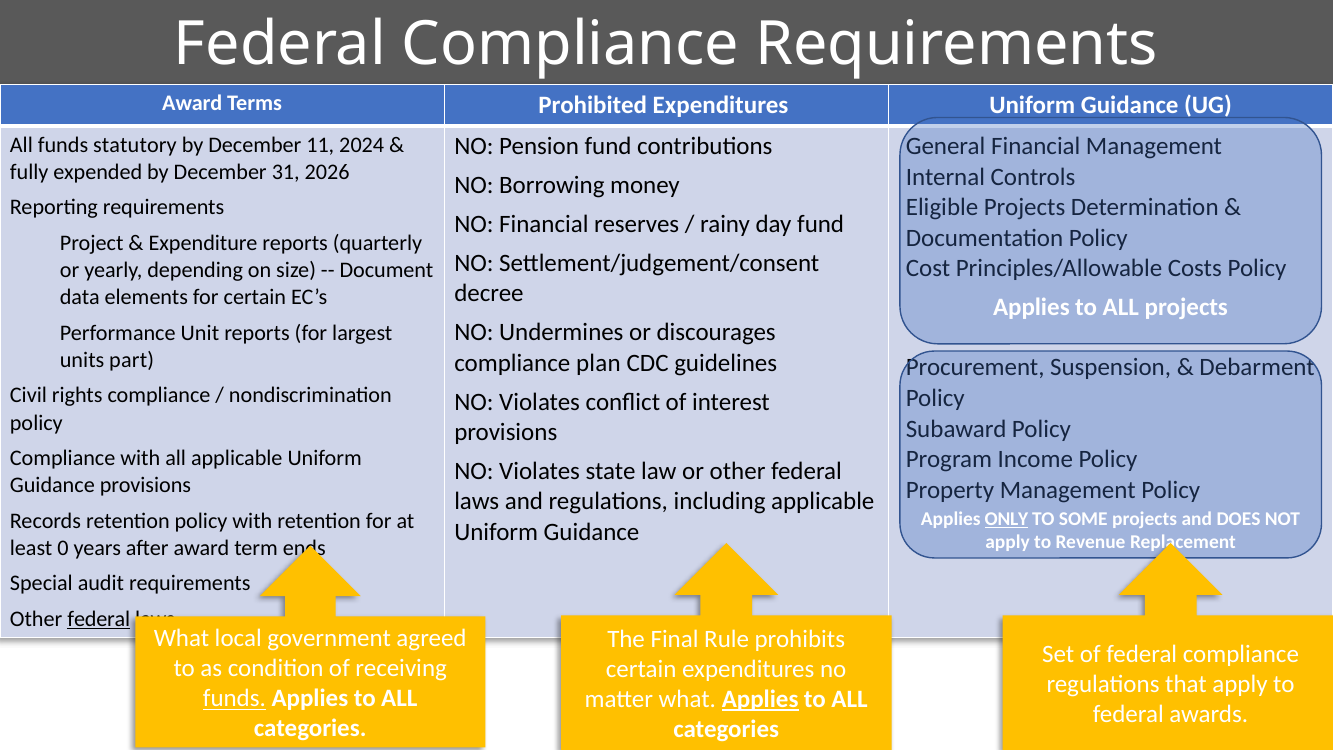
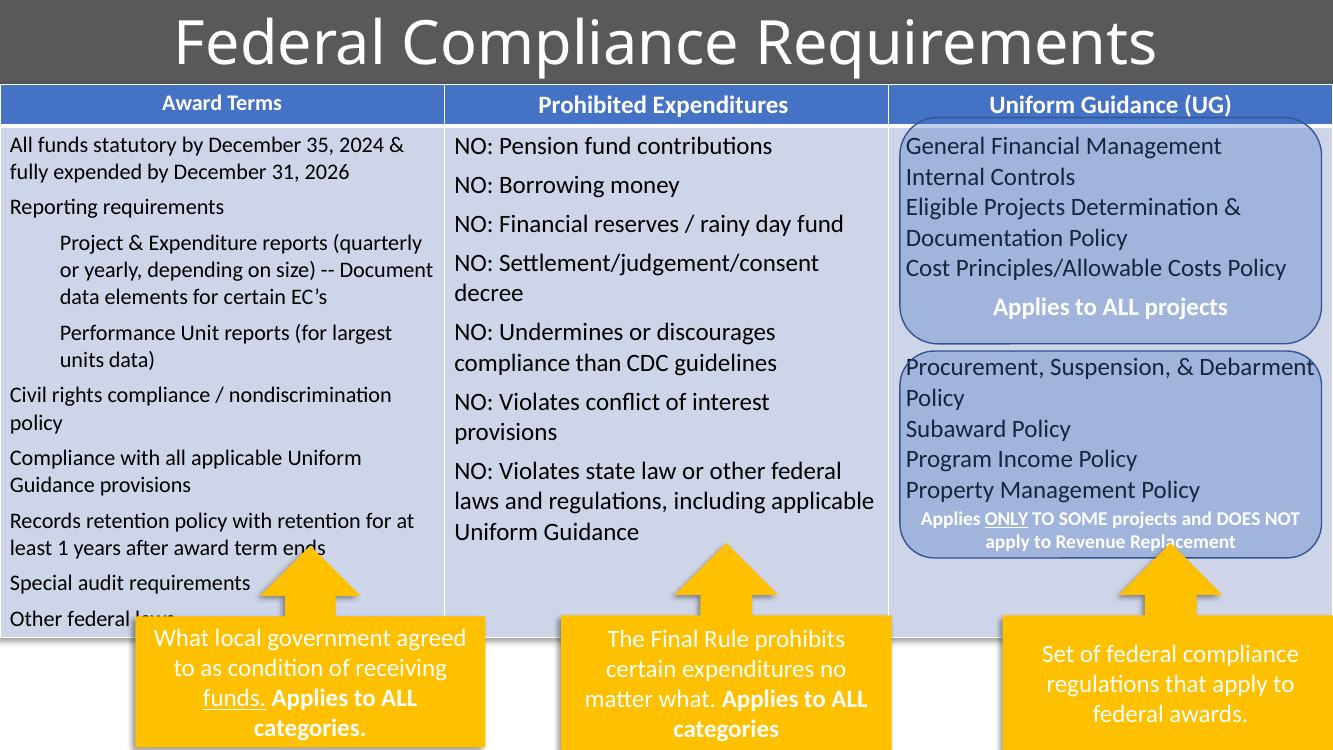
11: 11 -> 35 (320, 145)
units part: part -> data (132, 360)
plan: plan -> than (599, 363)
0: 0 -> 1 (63, 548)
federal underline: present -> none (99, 619)
Applies underline: present -> none (760, 699)
